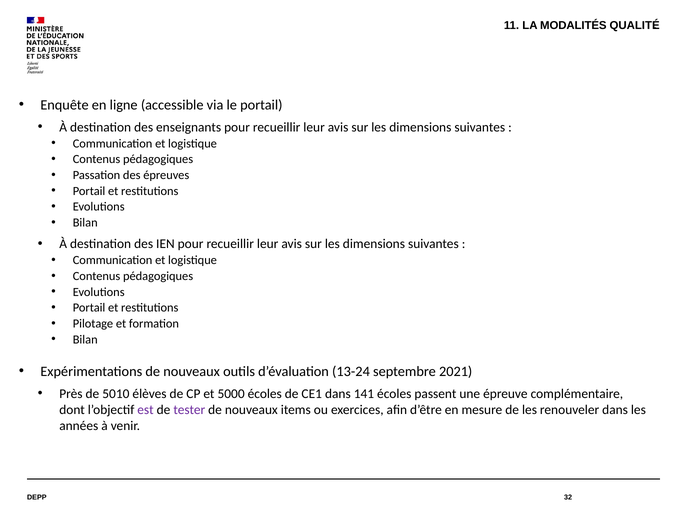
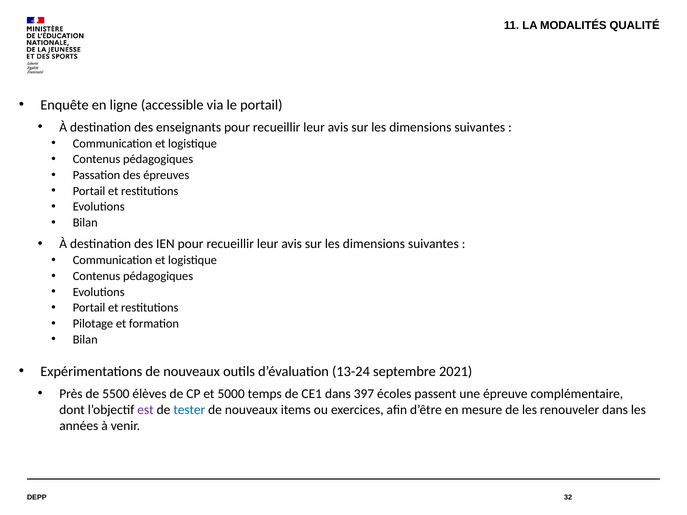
5010: 5010 -> 5500 (116, 394)
5000 écoles: écoles -> temps (265, 394)
141: 141 -> 397 (364, 394)
tester colour: purple -> blue (189, 410)
